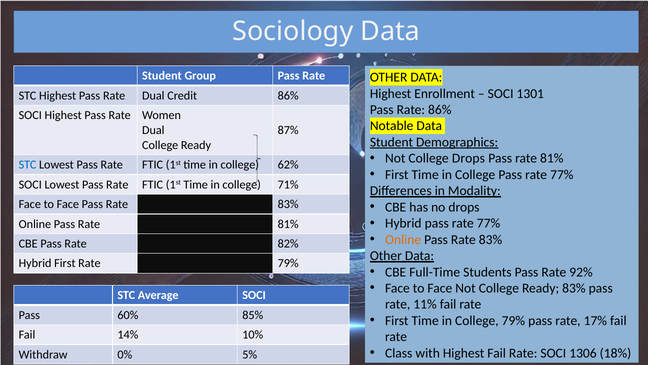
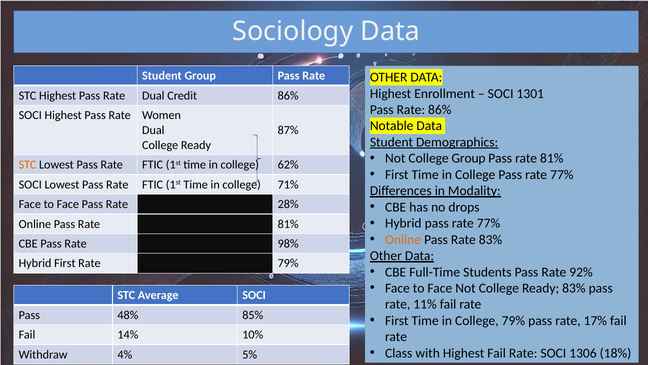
College Drops: Drops -> Group (469, 158)
STC colour: blue -> orange (28, 165)
Face Pass Rate 83%: 83% -> 28% (288, 204)
82%: 82% -> 98% (288, 243)
60%: 60% -> 48% (128, 315)
0%: 0% -> 4% (125, 354)
